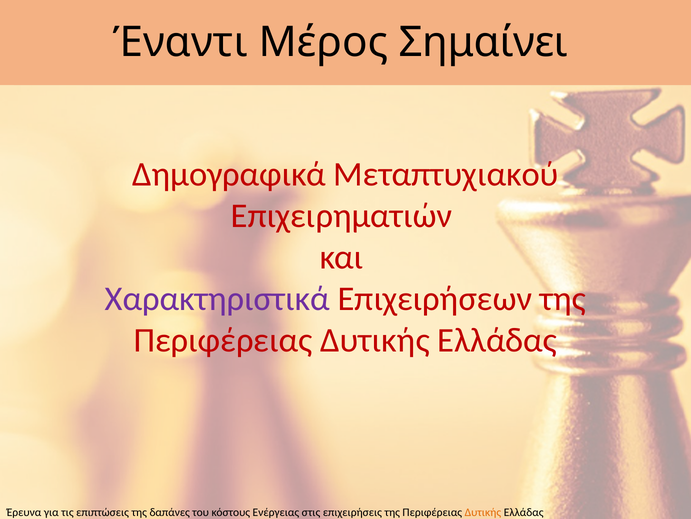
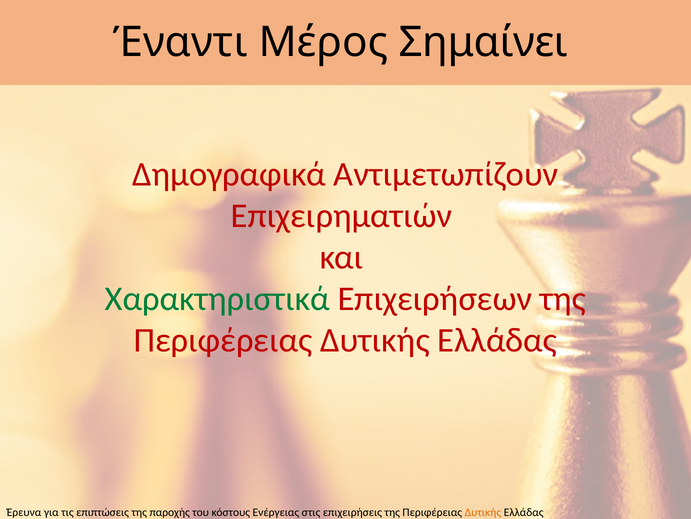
Μεταπτυχιακού: Μεταπτυχιακού -> Αντιμετωπίζουν (446, 174)
Χαρακτηριστικά colour: purple -> green (217, 298)
δαπάνες: δαπάνες -> παροχής (170, 512)
